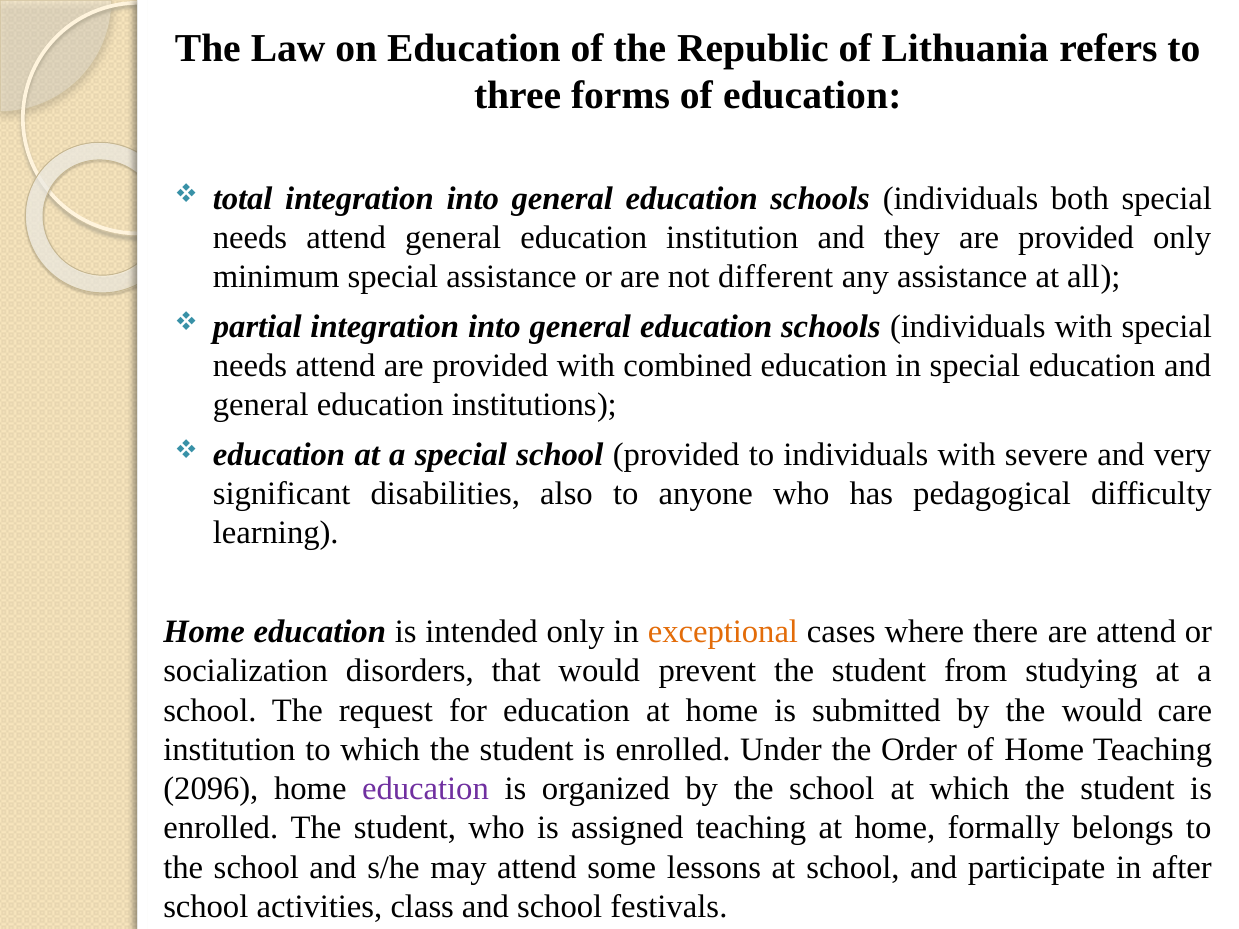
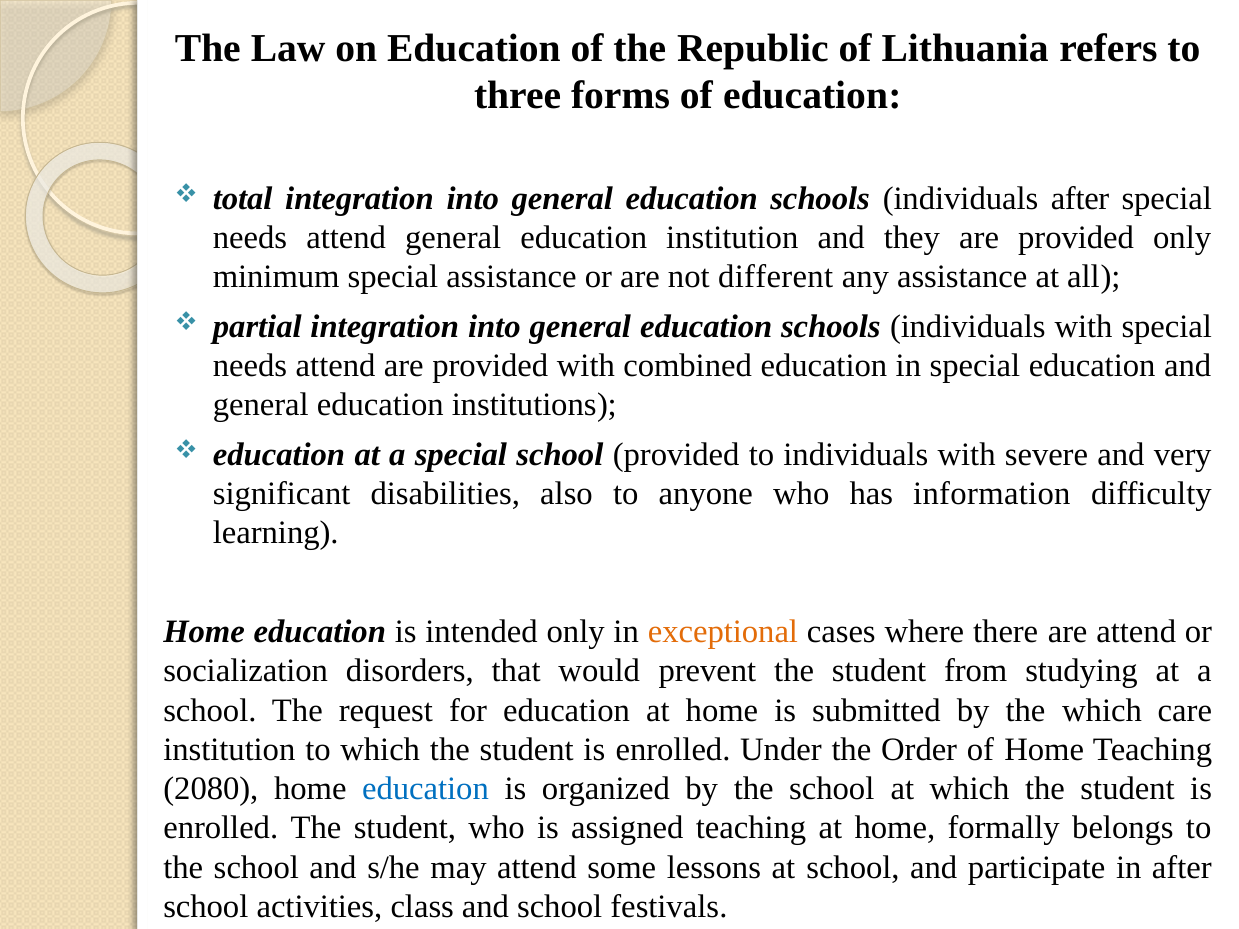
individuals both: both -> after (1080, 199)
pedagogical: pedagogical -> information (992, 494)
the would: would -> which (1102, 711)
2096: 2096 -> 2080 (211, 789)
education colour: purple -> blue (425, 789)
